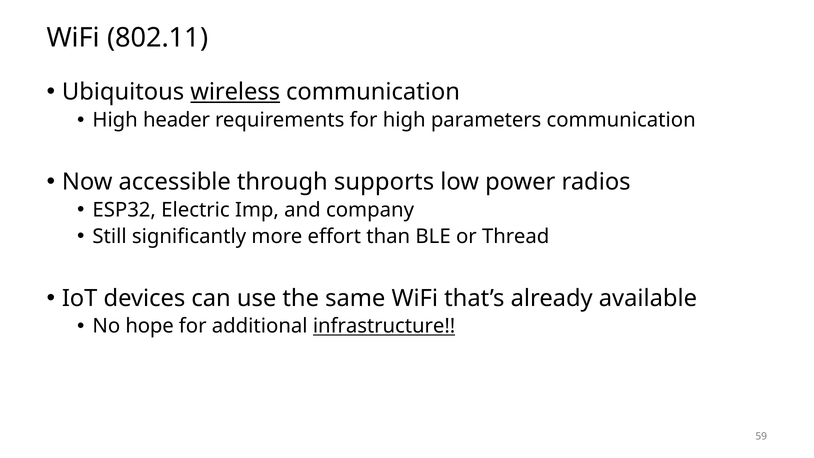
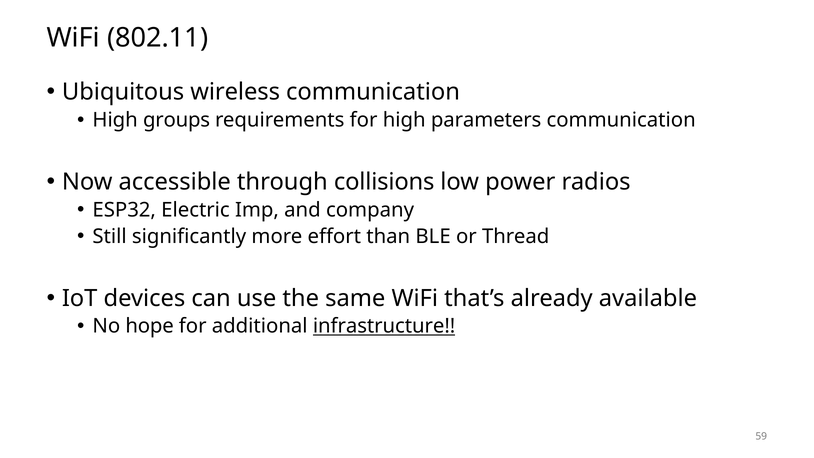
wireless underline: present -> none (235, 92)
header: header -> groups (177, 120)
supports: supports -> collisions (384, 182)
